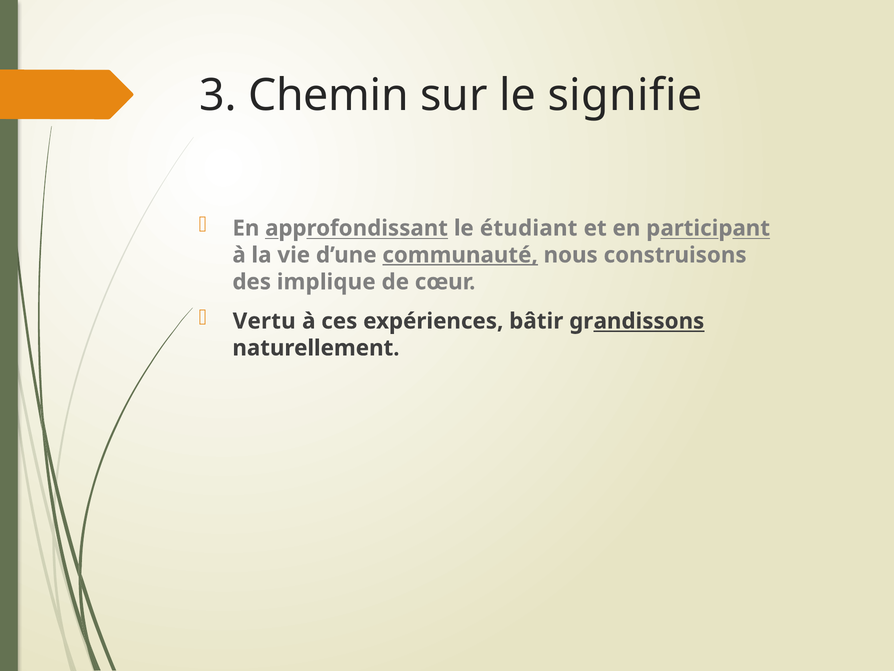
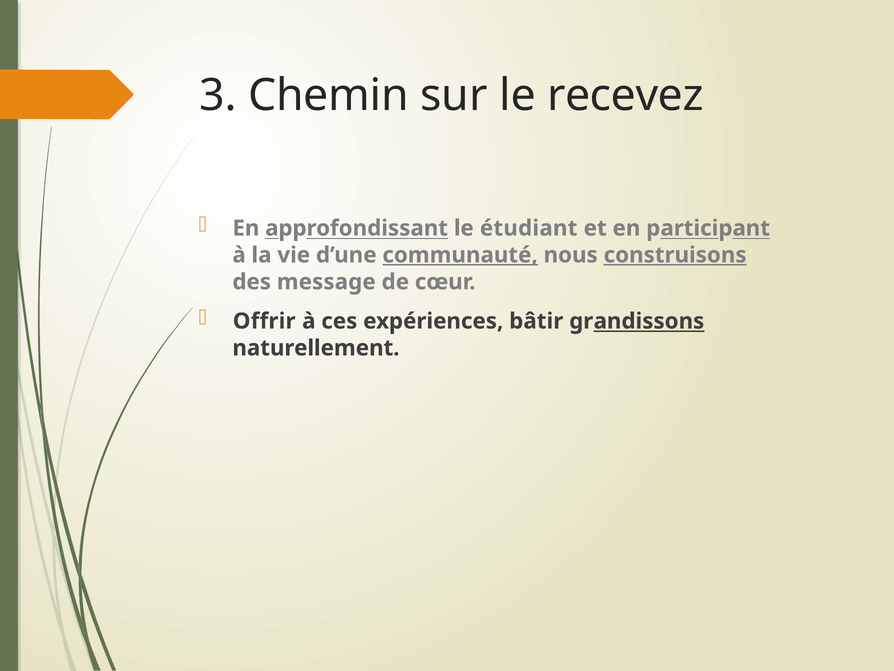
signifie: signifie -> recevez (625, 95)
construisons underline: none -> present (675, 255)
implique: implique -> message (326, 282)
Vertu: Vertu -> Offrir (264, 321)
